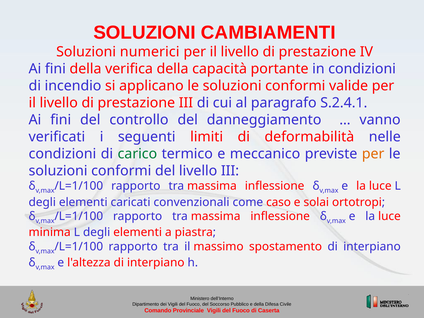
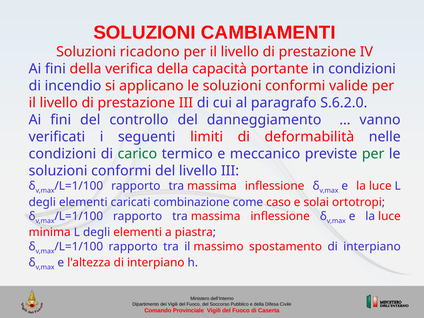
numerici: numerici -> ricadono (150, 52)
S.2.4.1: S.2.4.1 -> S.6.2.0 (344, 103)
per colour: orange -> green (373, 154)
convenzionali: convenzionali -> combinazione (192, 202)
